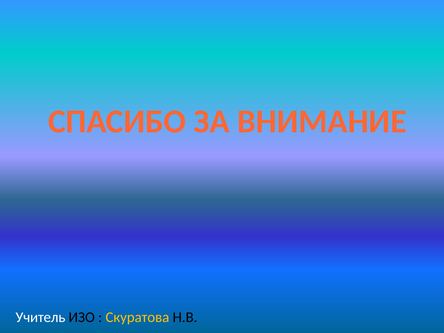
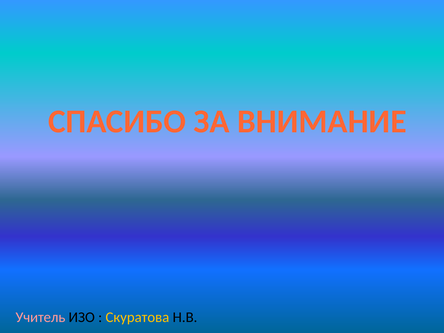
Учитель colour: white -> pink (40, 317)
